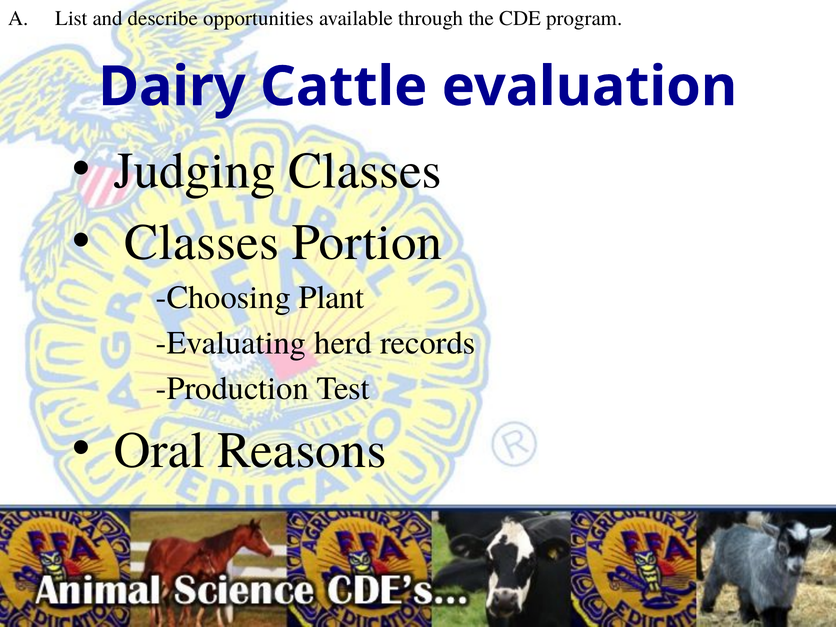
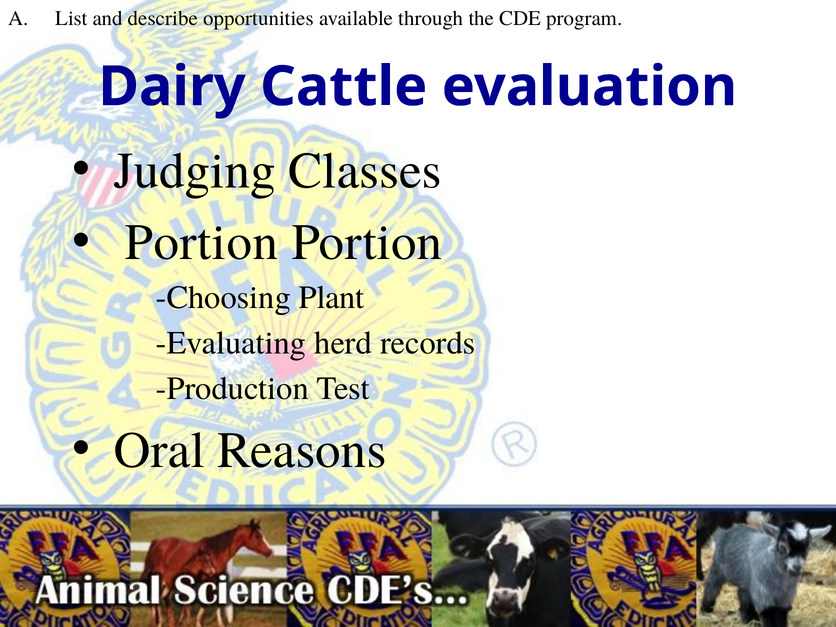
Classes: Classes -> Portion (202, 242)
